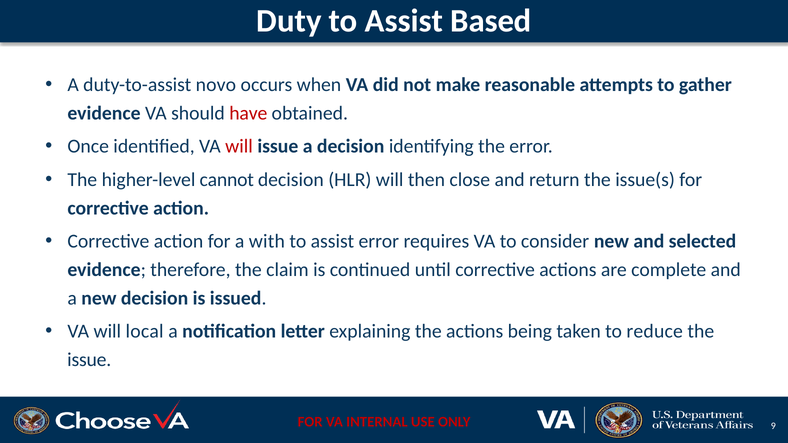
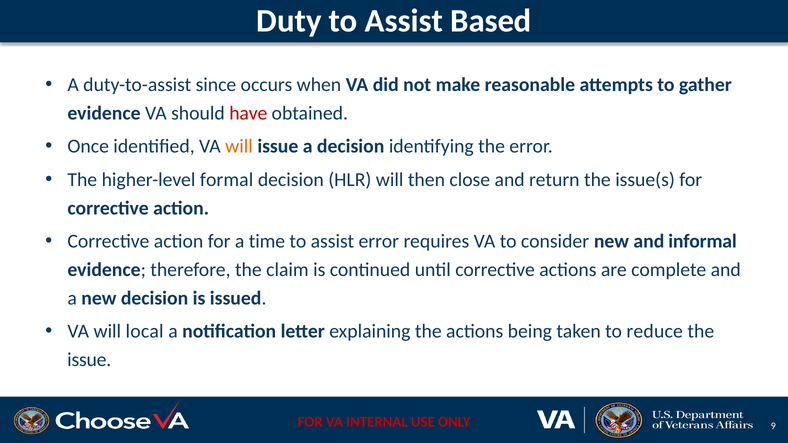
novo: novo -> since (216, 85)
will colour: red -> orange (239, 147)
cannot: cannot -> formal (227, 180)
with: with -> time (267, 242)
selected: selected -> informal (703, 242)
